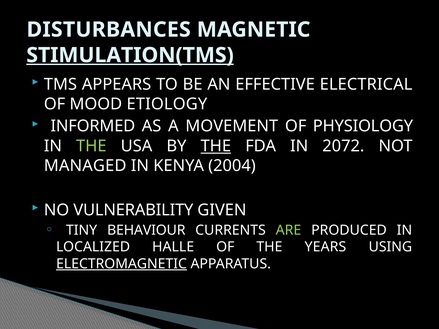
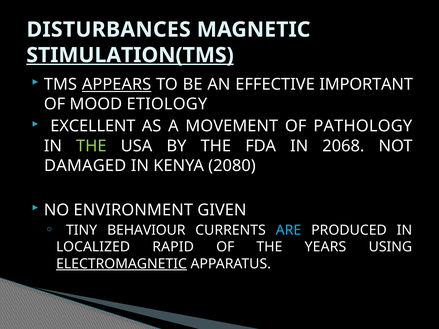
APPEARS underline: none -> present (117, 84)
ELECTRICAL: ELECTRICAL -> IMPORTANT (366, 84)
INFORMED: INFORMED -> EXCELLENT (93, 126)
PHYSIOLOGY: PHYSIOLOGY -> PATHOLOGY (363, 126)
THE underline: present -> none (216, 146)
2072: 2072 -> 2068 (343, 146)
MANAGED: MANAGED -> DAMAGED (85, 166)
2004: 2004 -> 2080 (232, 166)
VULNERABILITY: VULNERABILITY -> ENVIRONMENT (133, 210)
ARE colour: light green -> light blue (288, 230)
HALLE: HALLE -> RAPID (173, 247)
